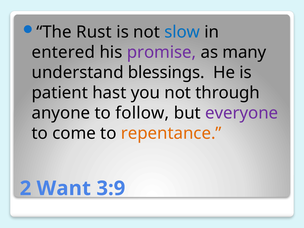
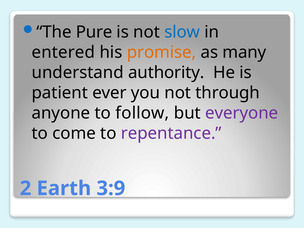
Rust: Rust -> Pure (94, 32)
promise colour: purple -> orange (162, 52)
blessings: blessings -> authority (166, 73)
hast: hast -> ever (109, 93)
repentance colour: orange -> purple (171, 133)
Want: Want -> Earth (64, 188)
